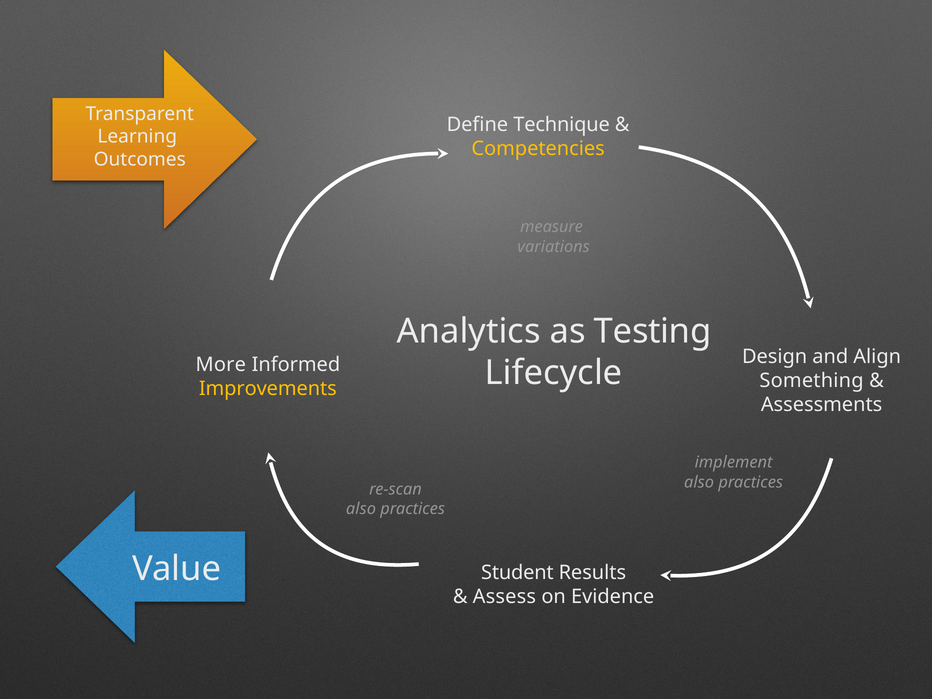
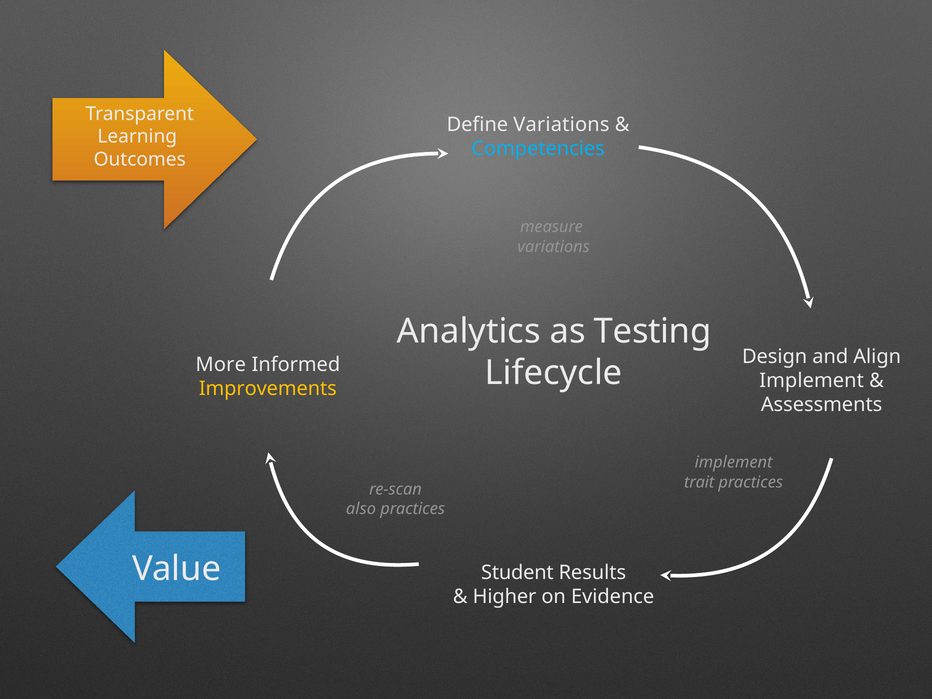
Define Technique: Technique -> Variations (561, 125)
Competencies colour: yellow -> light blue (538, 149)
Something: Something -> Implement (812, 380)
also: also -> trait (699, 482)
Assess: Assess -> Higher (505, 596)
